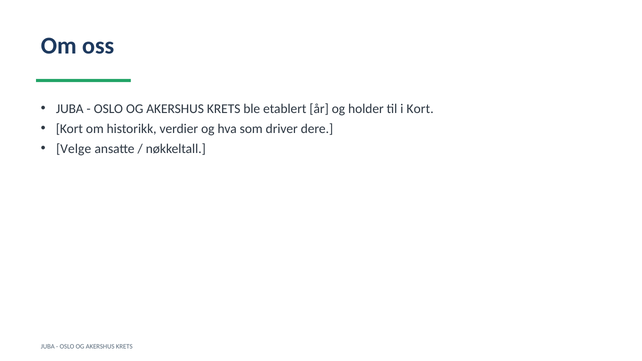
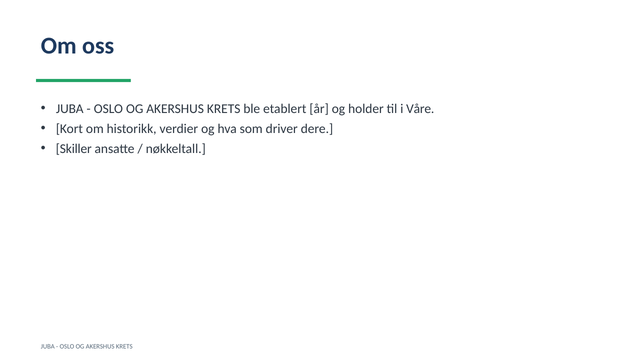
i Kort: Kort -> Våre (420, 109)
Velge: Velge -> Skiller (74, 149)
